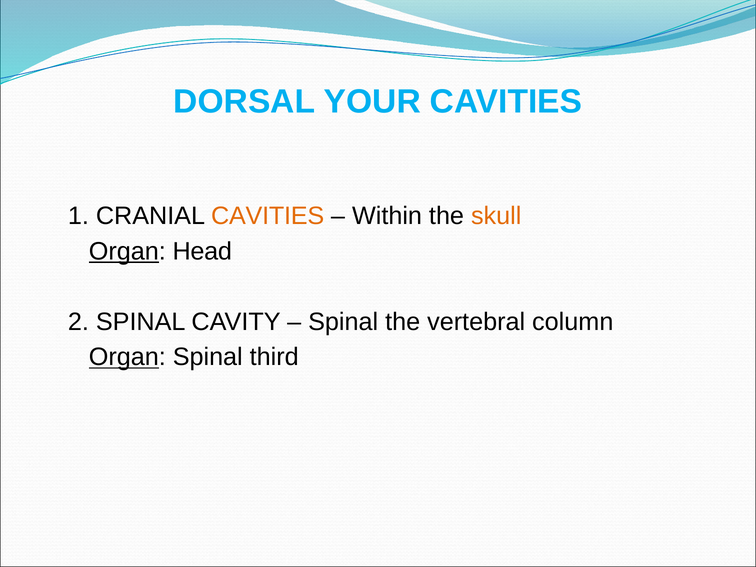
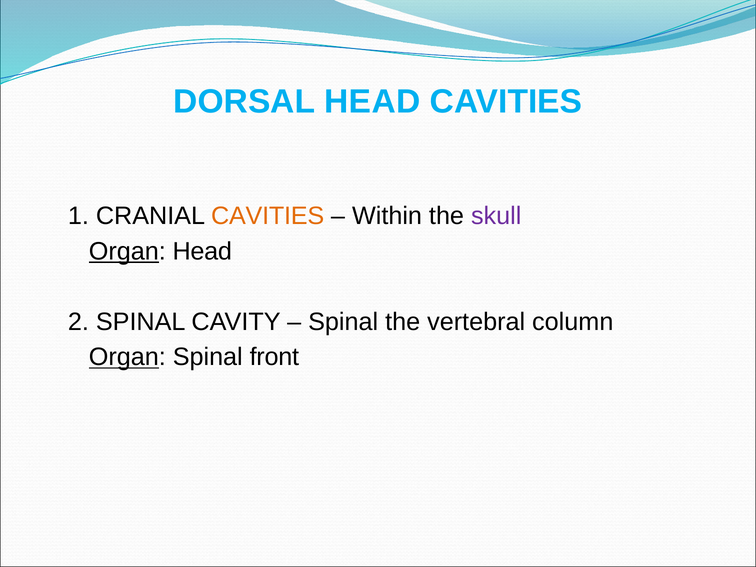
DORSAL YOUR: YOUR -> HEAD (372, 102)
skull colour: orange -> purple (496, 216)
third: third -> front (274, 357)
